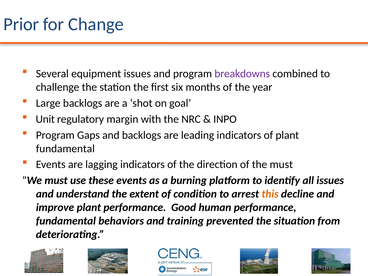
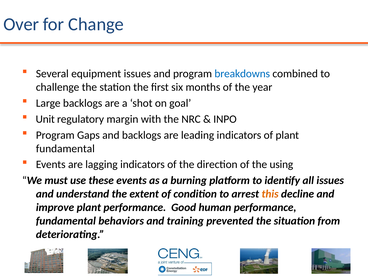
Prior: Prior -> Over (21, 24)
breakdowns colour: purple -> blue (242, 74)
the must: must -> using (281, 164)
